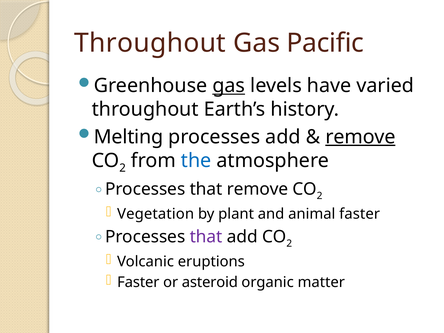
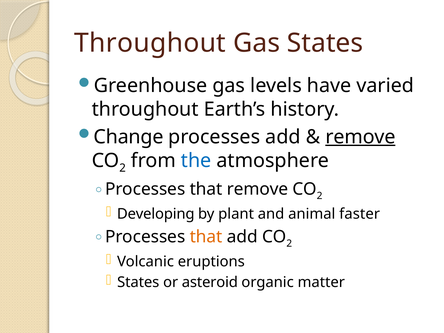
Gas Pacific: Pacific -> States (325, 43)
gas underline: present -> none (229, 86)
Melting: Melting -> Change (129, 137)
Vegetation: Vegetation -> Developing (156, 214)
that colour: purple -> orange (206, 237)
Faster: Faster -> States (138, 282)
